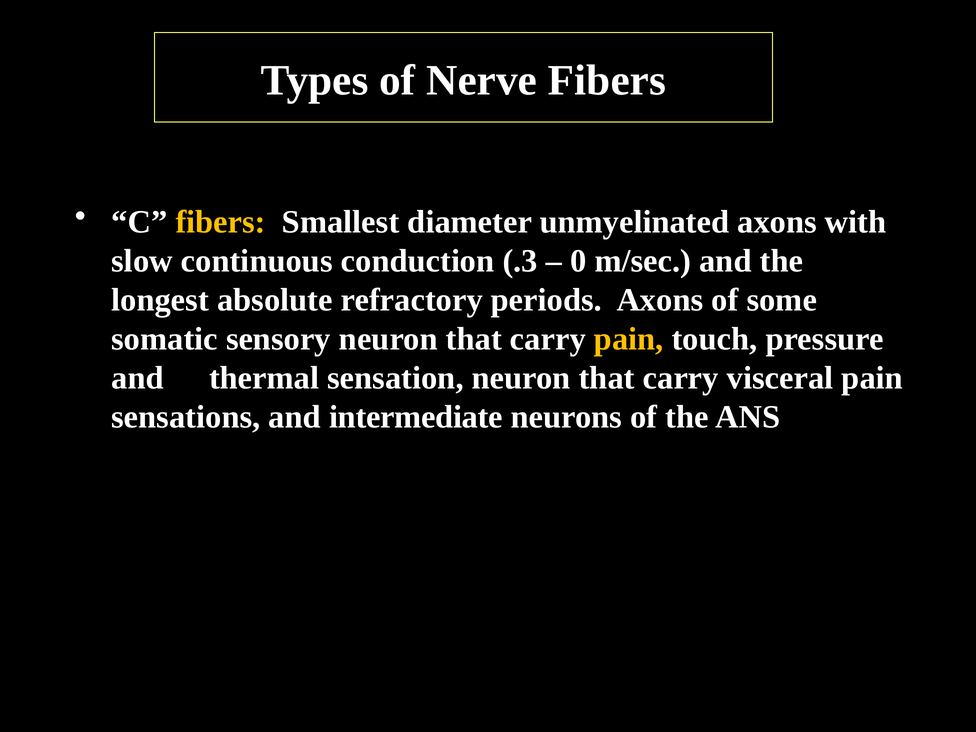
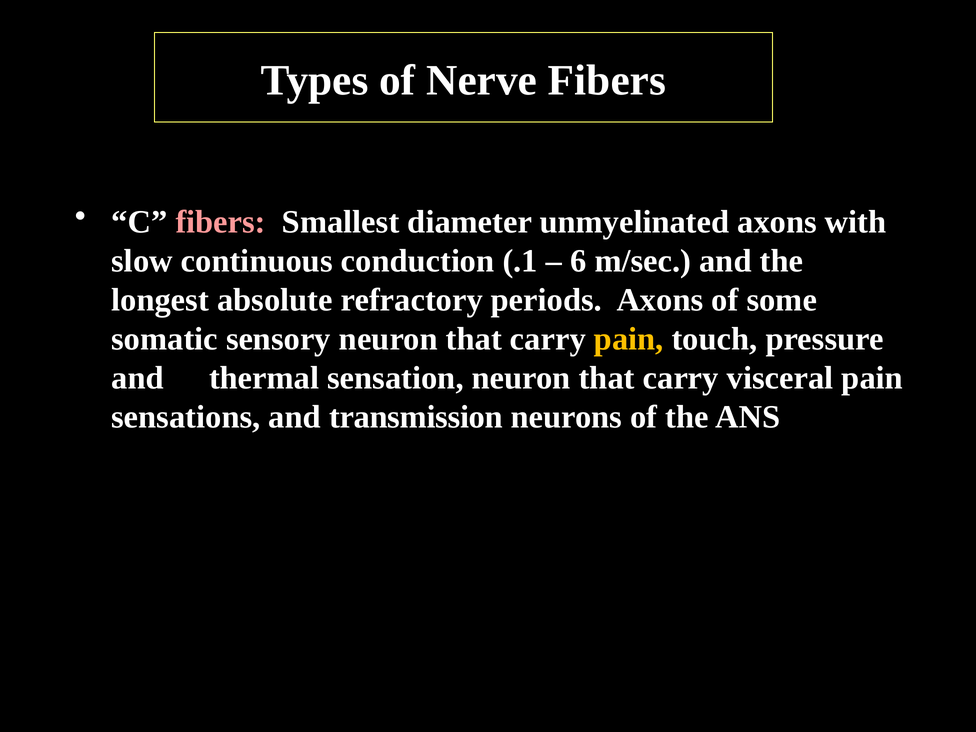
fibers colour: yellow -> pink (221, 222)
.3: .3 -> .1 (520, 261)
0: 0 -> 6 (578, 261)
intermediate: intermediate -> transmission (416, 417)
